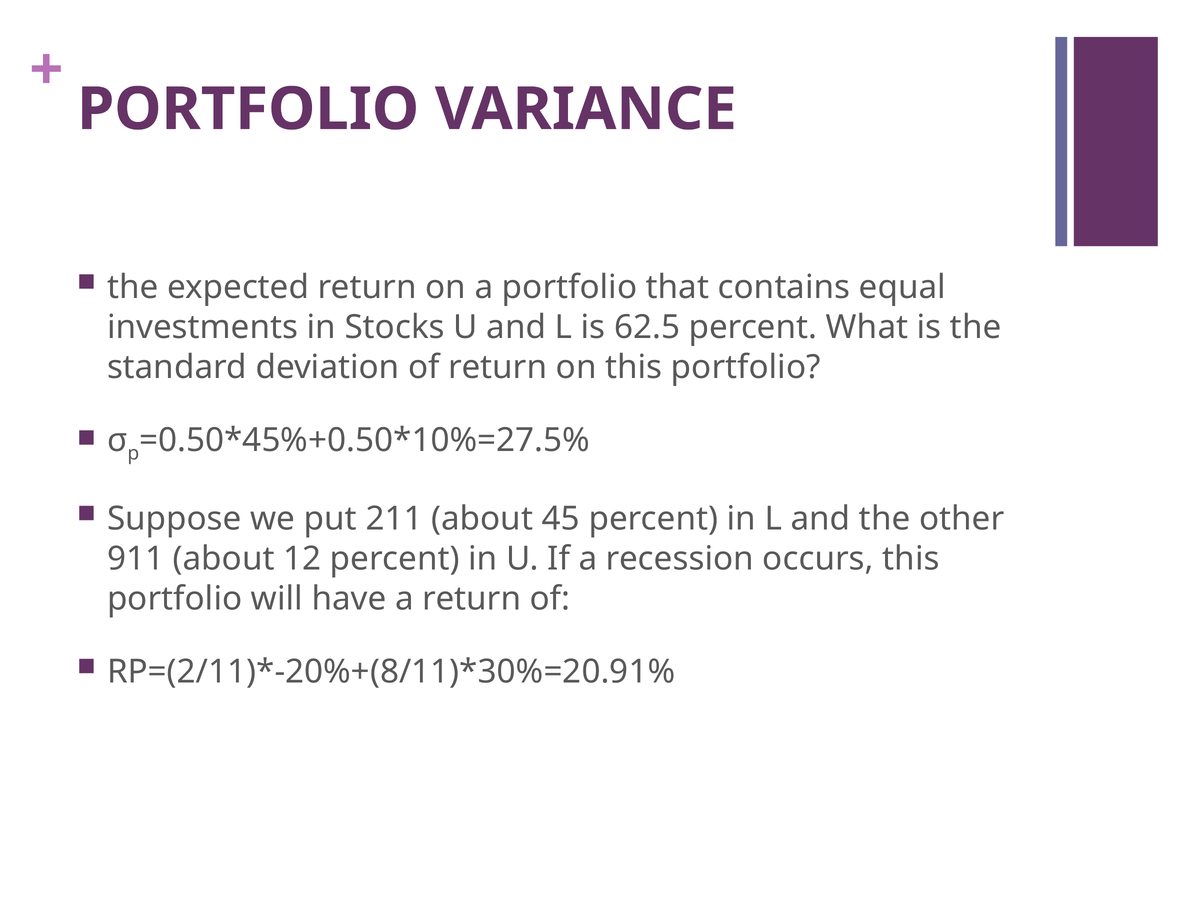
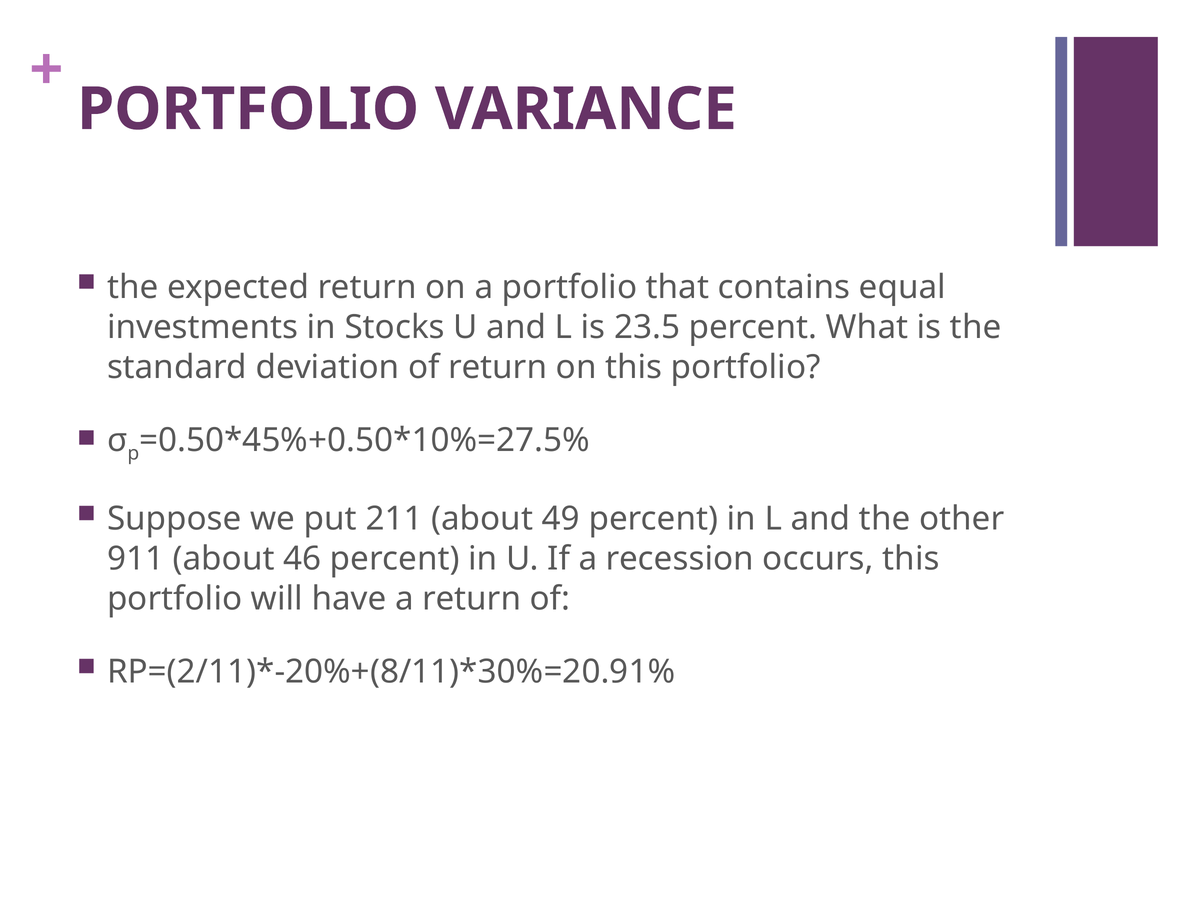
62.5: 62.5 -> 23.5 (647, 327)
45: 45 -> 49 (561, 519)
12: 12 -> 46 (302, 559)
